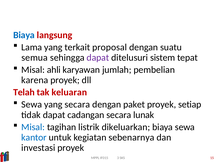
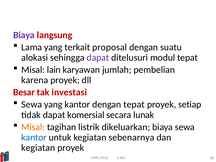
Biaya colour: blue -> purple (24, 35)
semua: semua -> alokasi (35, 58)
sistem: sistem -> modul (163, 58)
ahli: ahli -> lain (54, 70)
Telah: Telah -> Besar (24, 92)
keluaran: keluaran -> investasi (69, 92)
yang secara: secara -> kantor (77, 104)
dengan paket: paket -> tepat (134, 104)
cadangan: cadangan -> komersial (86, 115)
Misal colour: blue -> orange (33, 127)
investasi: investasi -> kegiatan (38, 148)
